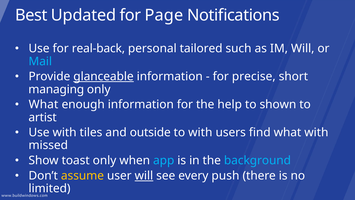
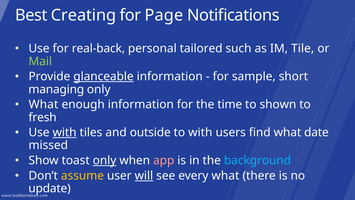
Updated: Updated -> Creating (84, 15)
IM Will: Will -> Tile (303, 48)
Mail colour: light blue -> light green (40, 61)
precise: precise -> sample (254, 76)
help: help -> time (230, 104)
artist: artist -> fresh (43, 117)
with underline: none -> present (65, 132)
what with: with -> date (316, 132)
only underline: none -> present (105, 160)
app colour: light blue -> pink (164, 160)
every push: push -> what (225, 175)
limited: limited -> update (50, 188)
